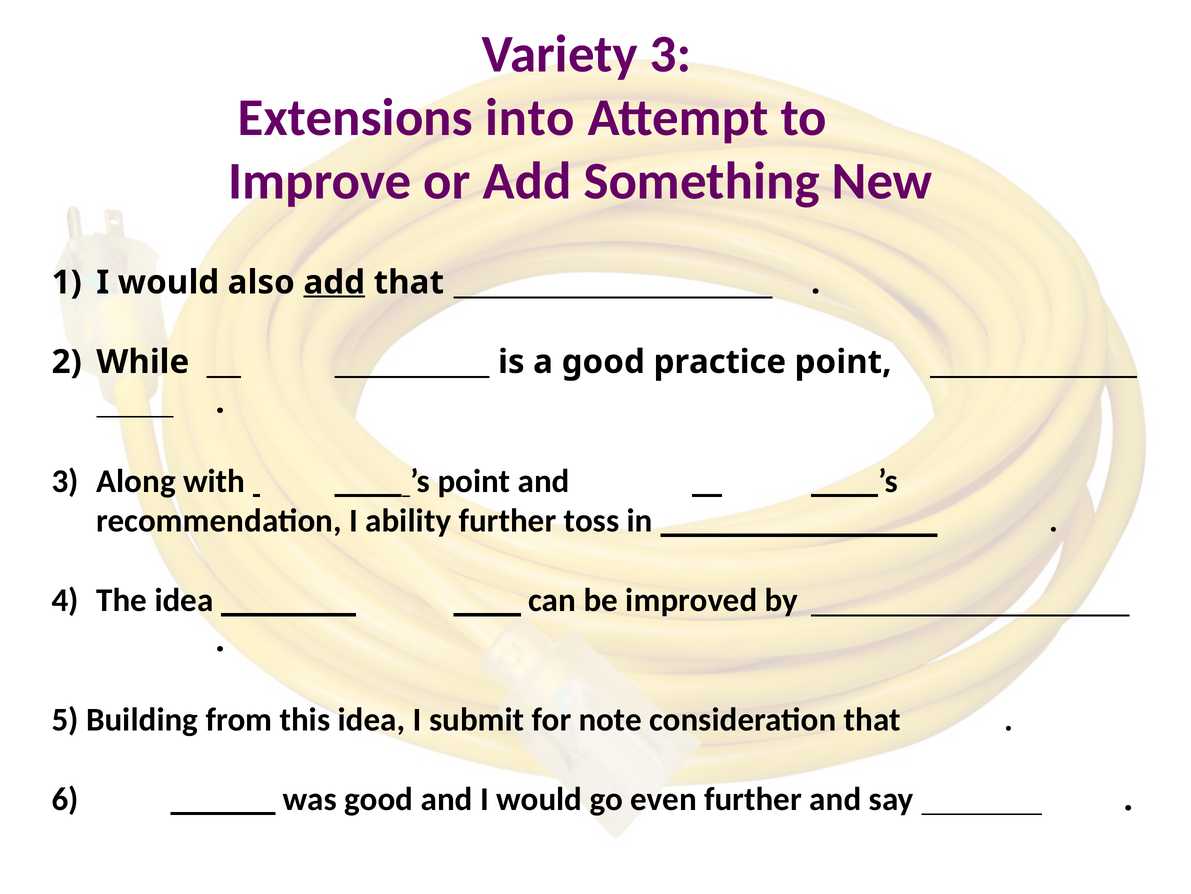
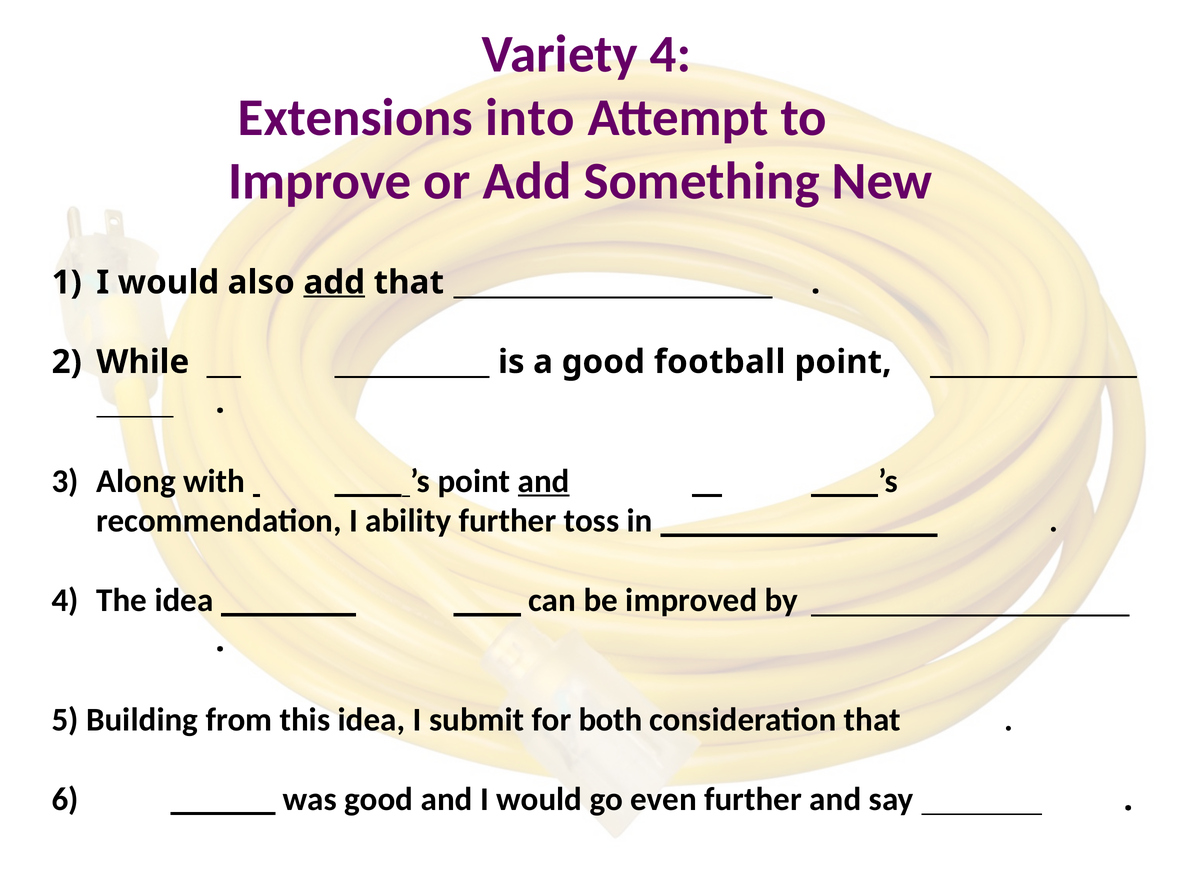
Variety 3: 3 -> 4 (670, 54)
practice: practice -> football (720, 362)
and underline: none -> present (544, 481)
note: note -> both (610, 719)
